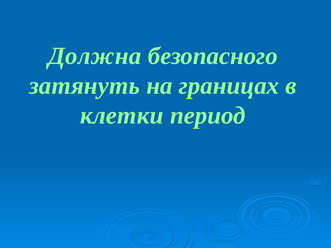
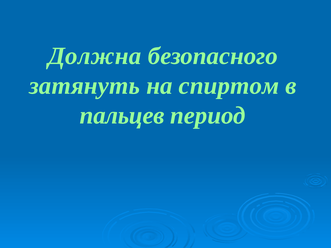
границах: границах -> спиртом (229, 86)
клетки: клетки -> пальцев (122, 116)
